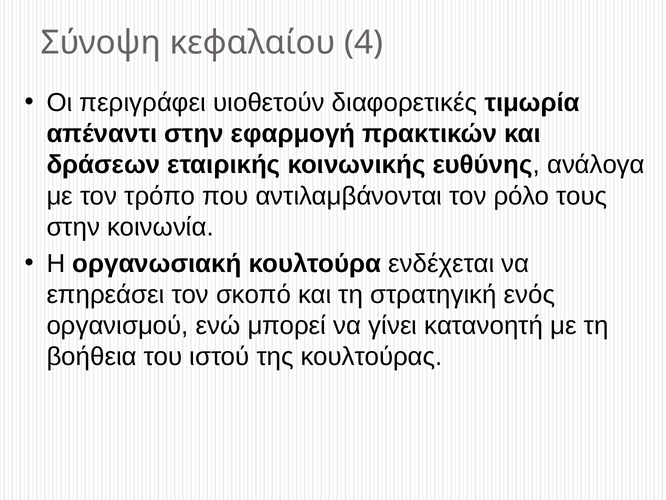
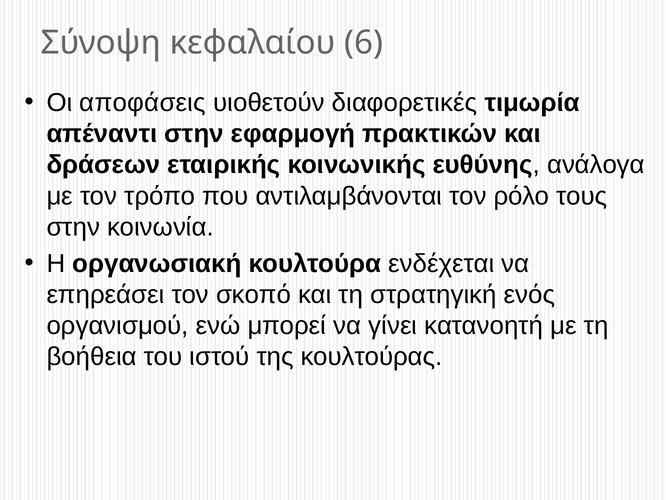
4: 4 -> 6 (364, 43)
περιγράφει: περιγράφει -> αποφάσεις (143, 103)
